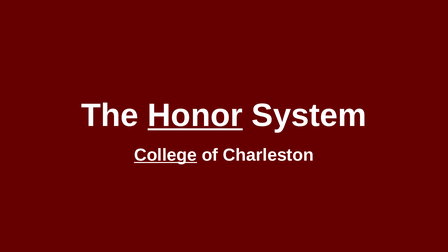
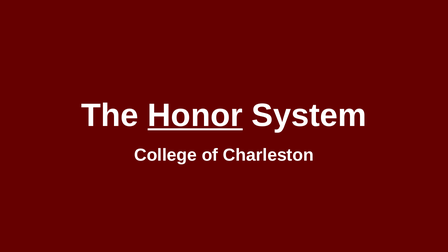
College underline: present -> none (166, 155)
